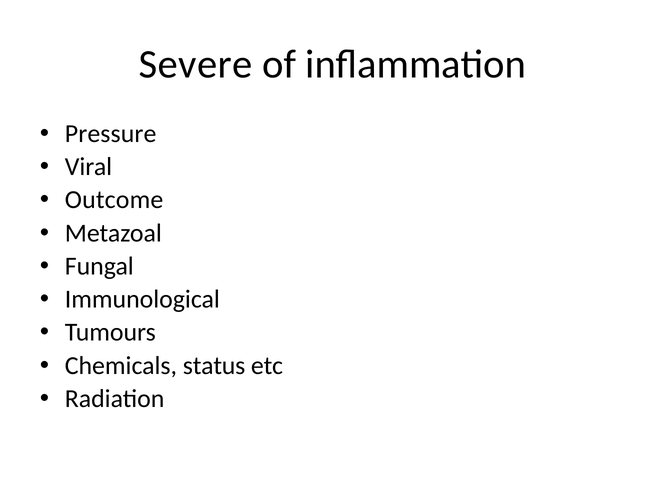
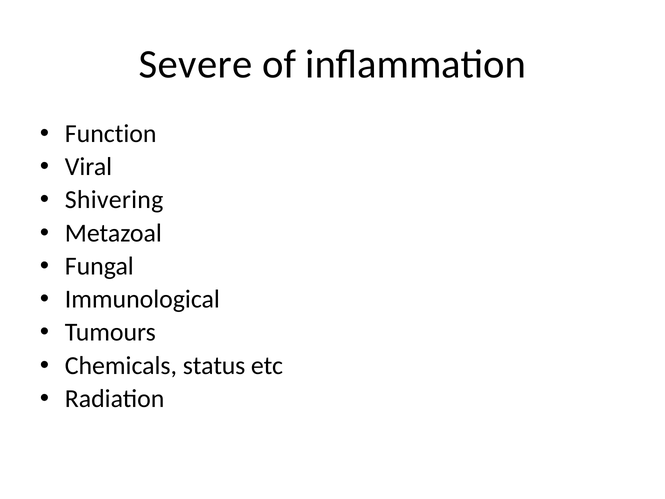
Pressure: Pressure -> Function (111, 134)
Outcome: Outcome -> Shivering (114, 200)
